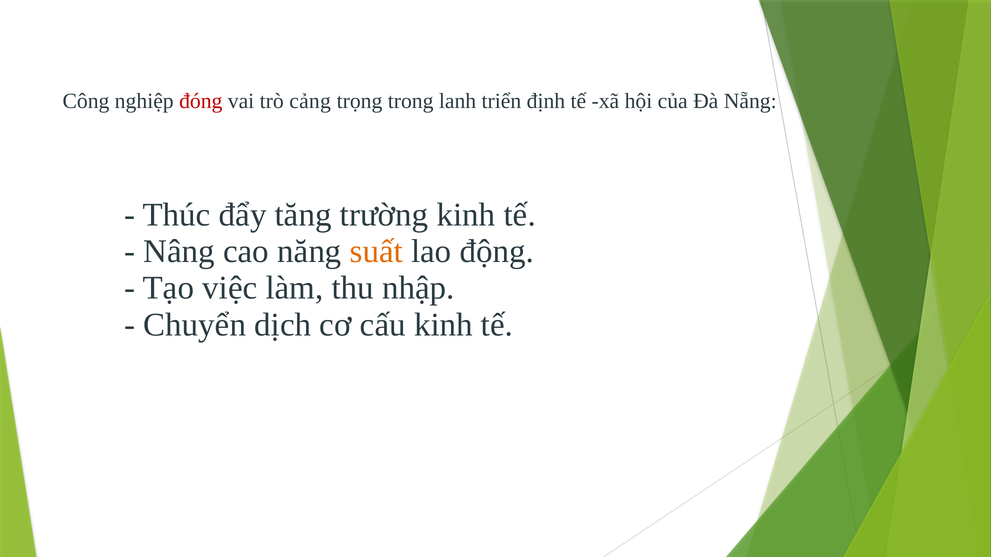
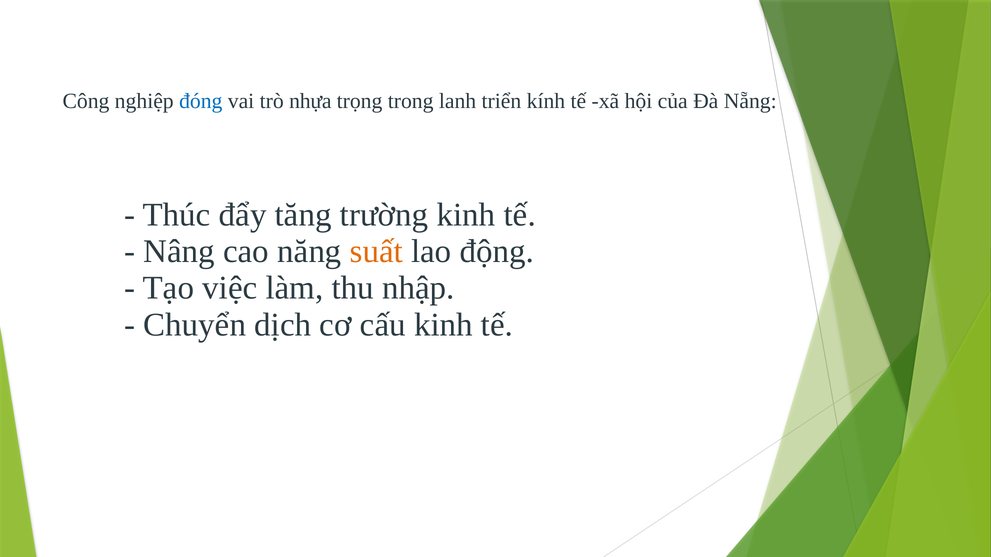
đóng colour: red -> blue (201, 101)
cảng: cảng -> nhựa (310, 101)
định: định -> kính (546, 101)
